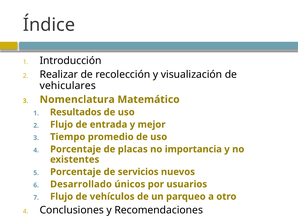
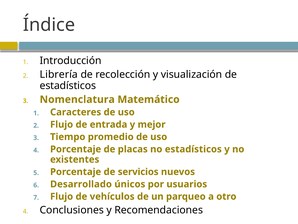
Realizar: Realizar -> Librería (59, 74)
vehiculares: vehiculares -> estadísticos (68, 85)
Resultados: Resultados -> Caracteres (76, 112)
no importancia: importancia -> estadísticos (193, 149)
